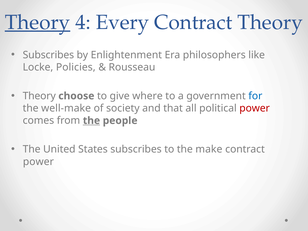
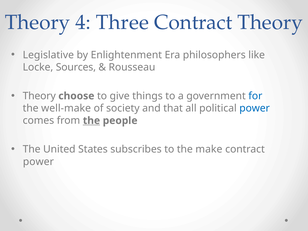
Theory underline: present -> none (37, 22)
Every: Every -> Three (122, 22)
Subscribes: Subscribes -> Legislative (48, 55)
Policies: Policies -> Sources (76, 67)
where: where -> things (147, 96)
power colour: red -> blue (255, 108)
